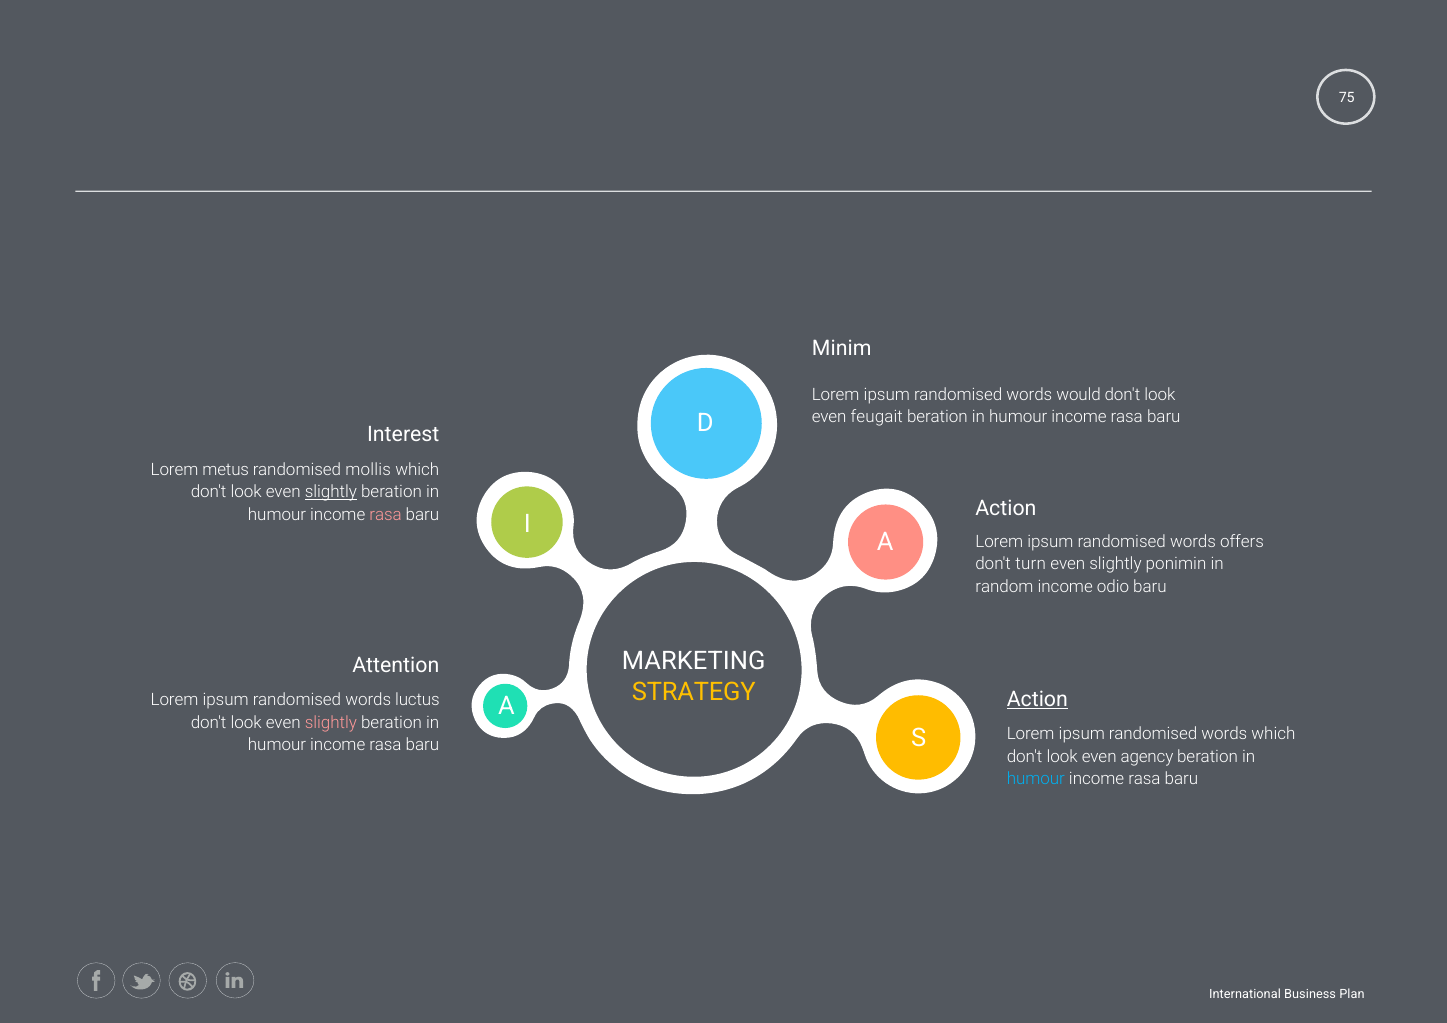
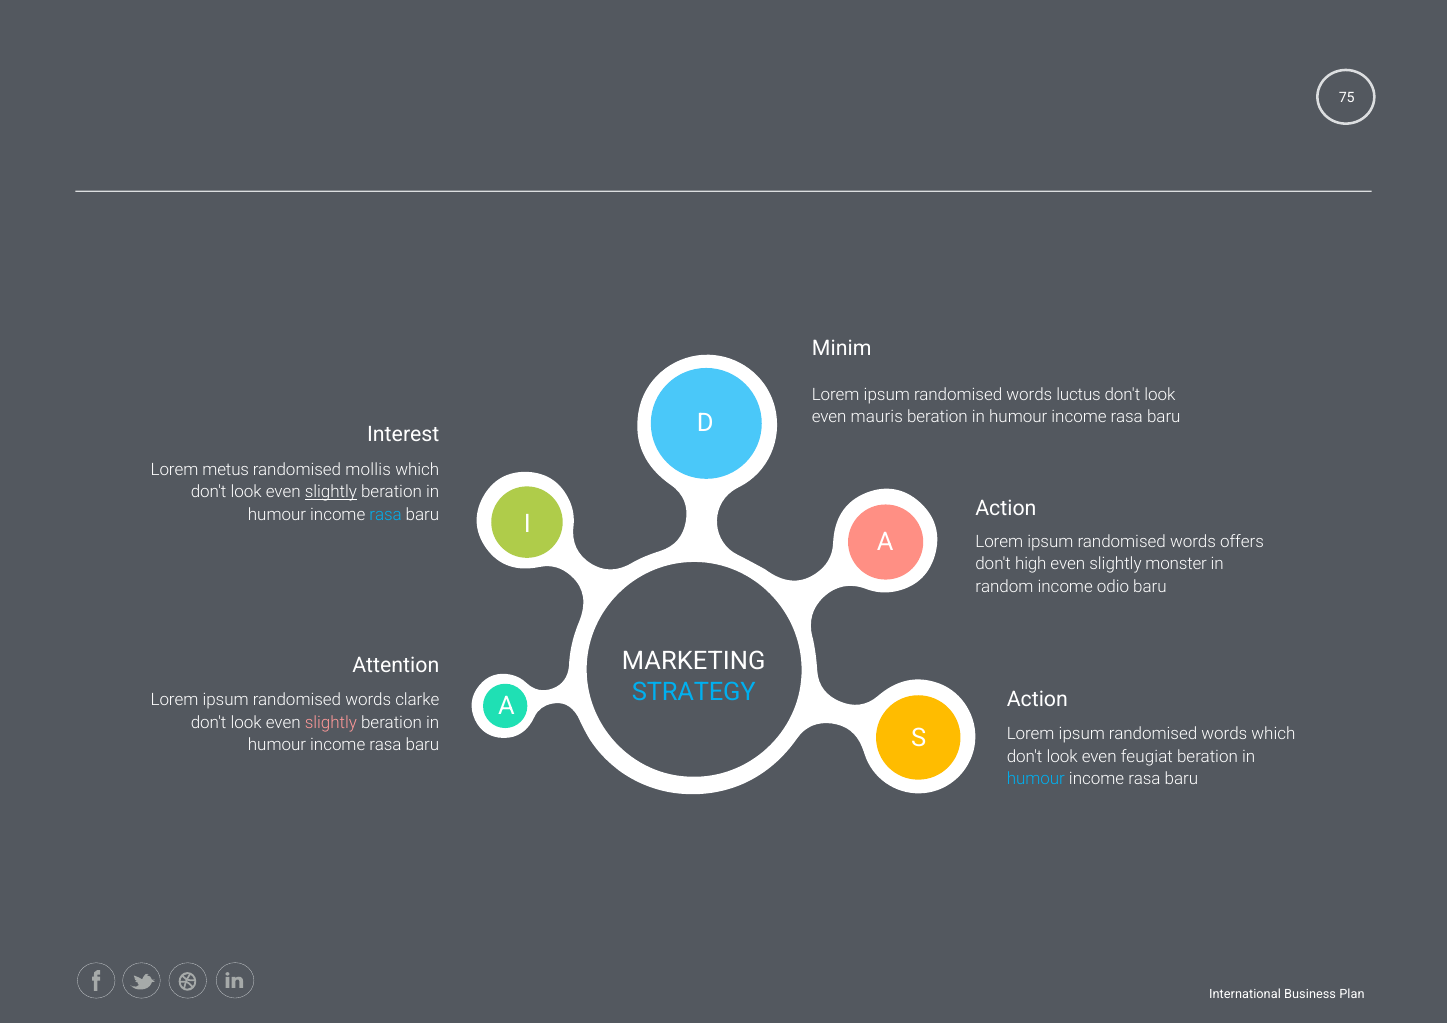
would: would -> luctus (1079, 394)
feugait: feugait -> mauris (877, 417)
rasa colour: pink -> light blue (386, 514)
turn: turn -> high (1031, 564)
ponimin: ponimin -> monster (1176, 564)
STRATEGY colour: yellow -> light blue (694, 691)
Action underline: present -> none (1037, 699)
luctus: luctus -> clarke (417, 700)
agency: agency -> feugiat (1147, 756)
